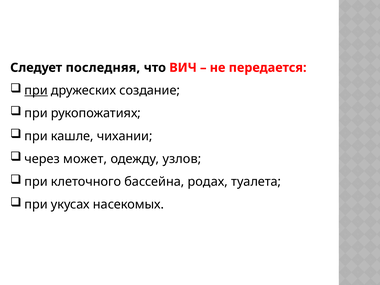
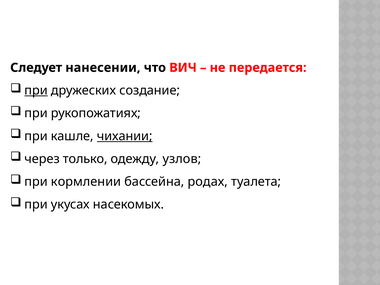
последняя: последняя -> нанесении (103, 68)
чихании underline: none -> present (125, 136)
может: может -> только (85, 159)
клеточного: клеточного -> кормлении (86, 182)
